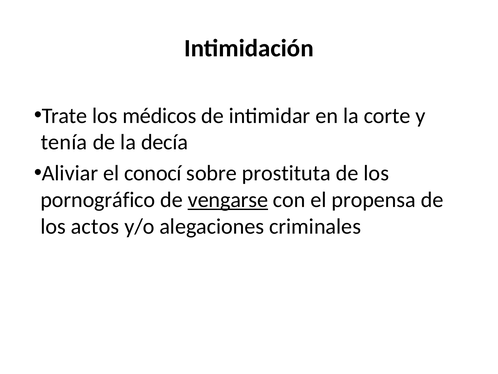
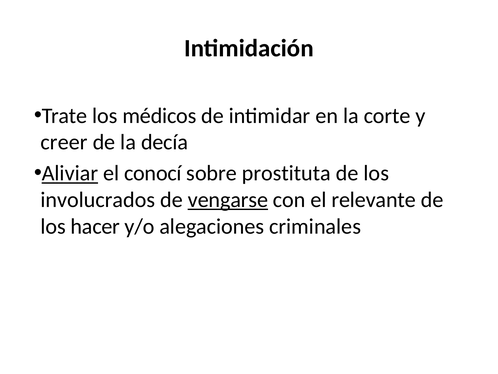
tenía: tenía -> creer (64, 142)
Aliviar underline: none -> present (70, 173)
pornográfico: pornográfico -> involucrados (98, 200)
propensa: propensa -> relevante (374, 200)
actos: actos -> hacer (95, 226)
